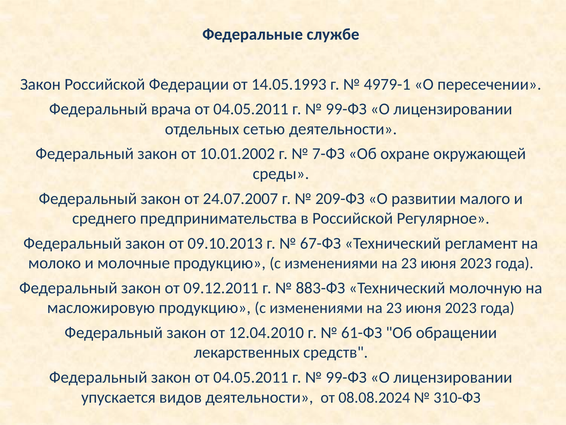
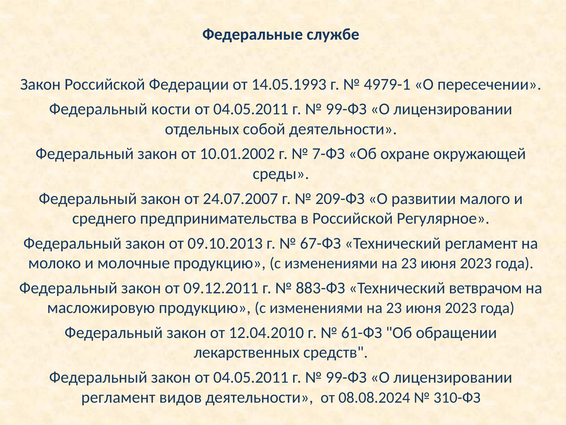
врача: врача -> кости (171, 109)
сетью: сетью -> собой (264, 129)
молочную: молочную -> ветврачом (486, 288)
упускается: упускается -> регламент (118, 397)
